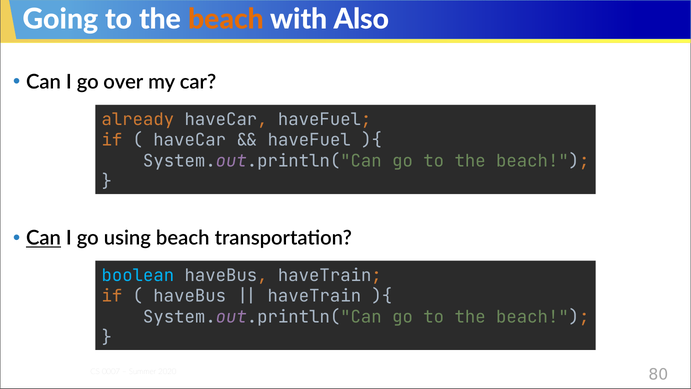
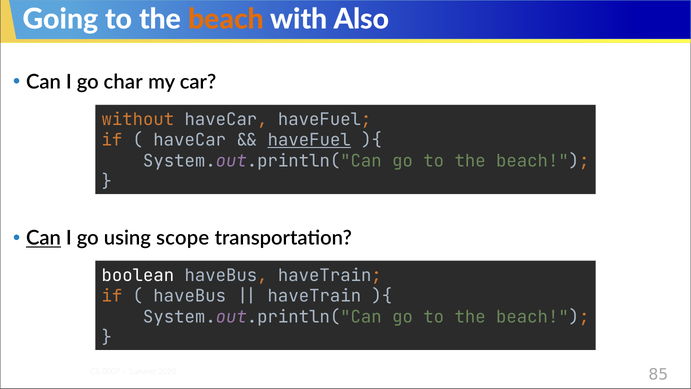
over: over -> char (123, 82)
already: already -> without (138, 119)
haveFuel underline: none -> present (309, 140)
using beach: beach -> scope (183, 238)
boolean colour: light blue -> white (138, 275)
80: 80 -> 85 (658, 374)
